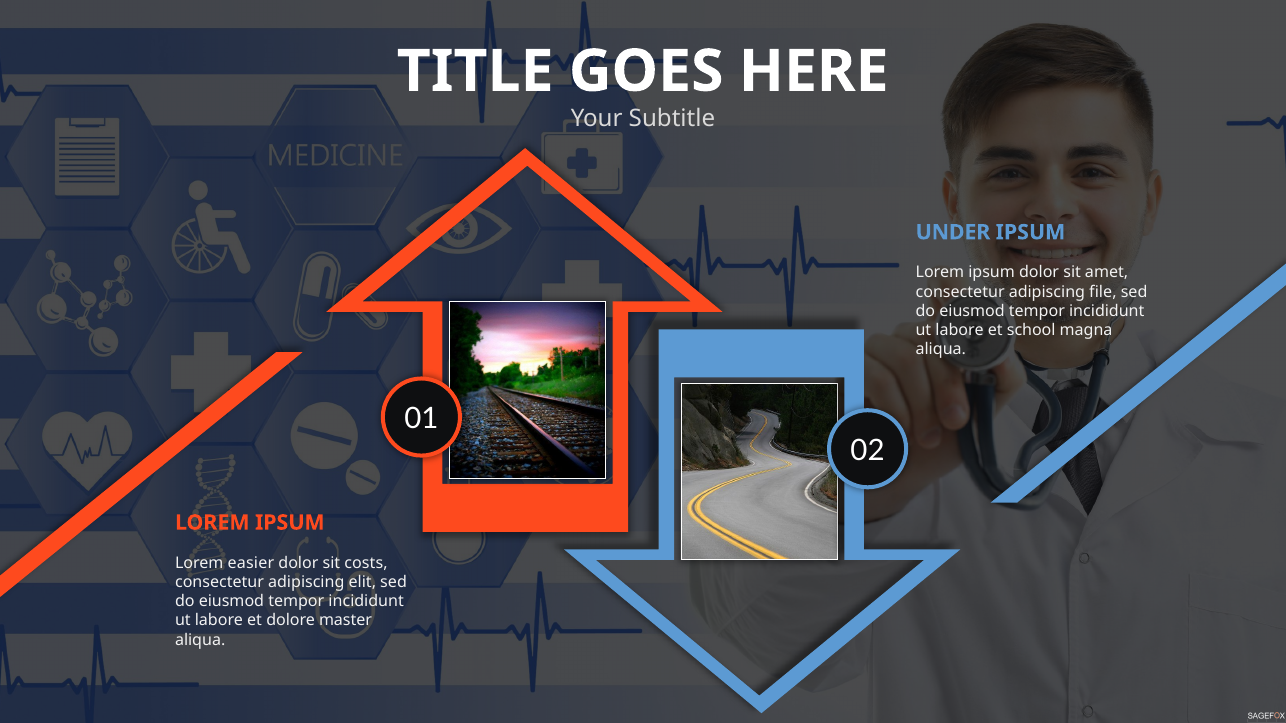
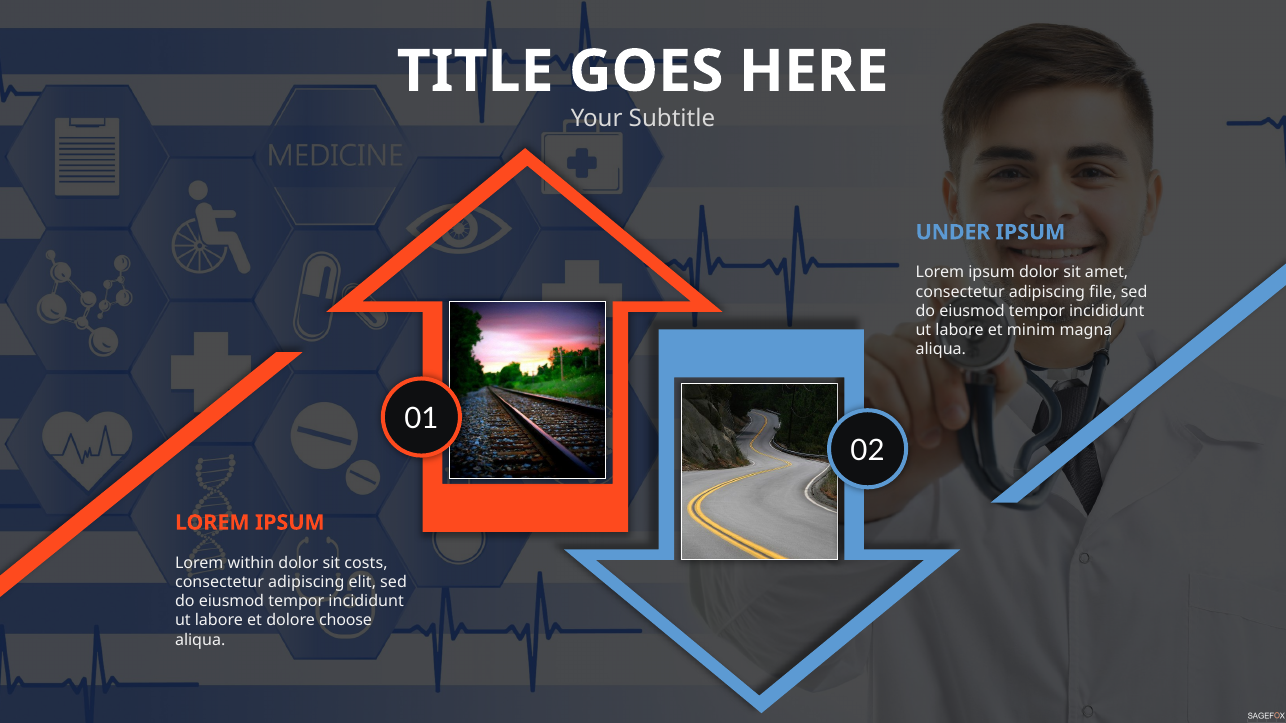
school: school -> minim (1031, 331)
easier: easier -> within (251, 563)
master: master -> choose (346, 621)
